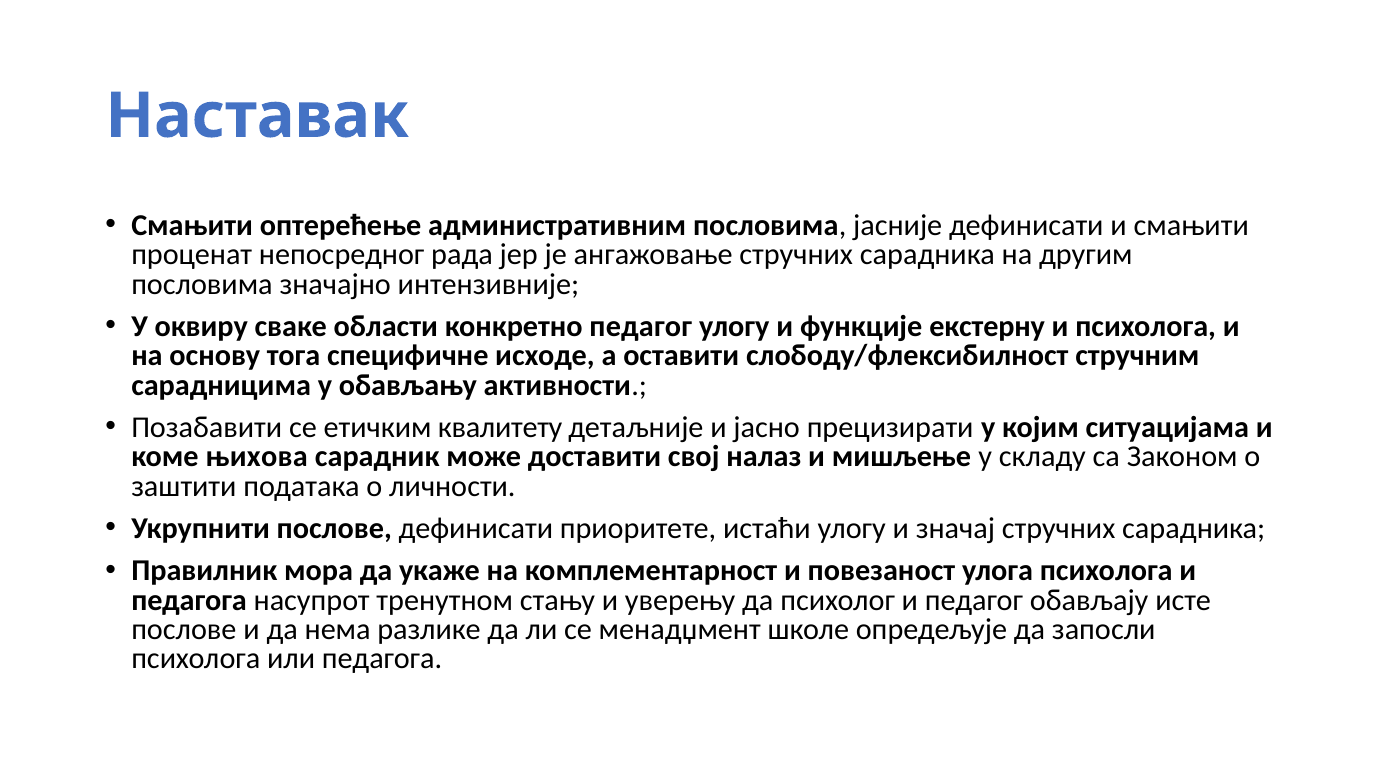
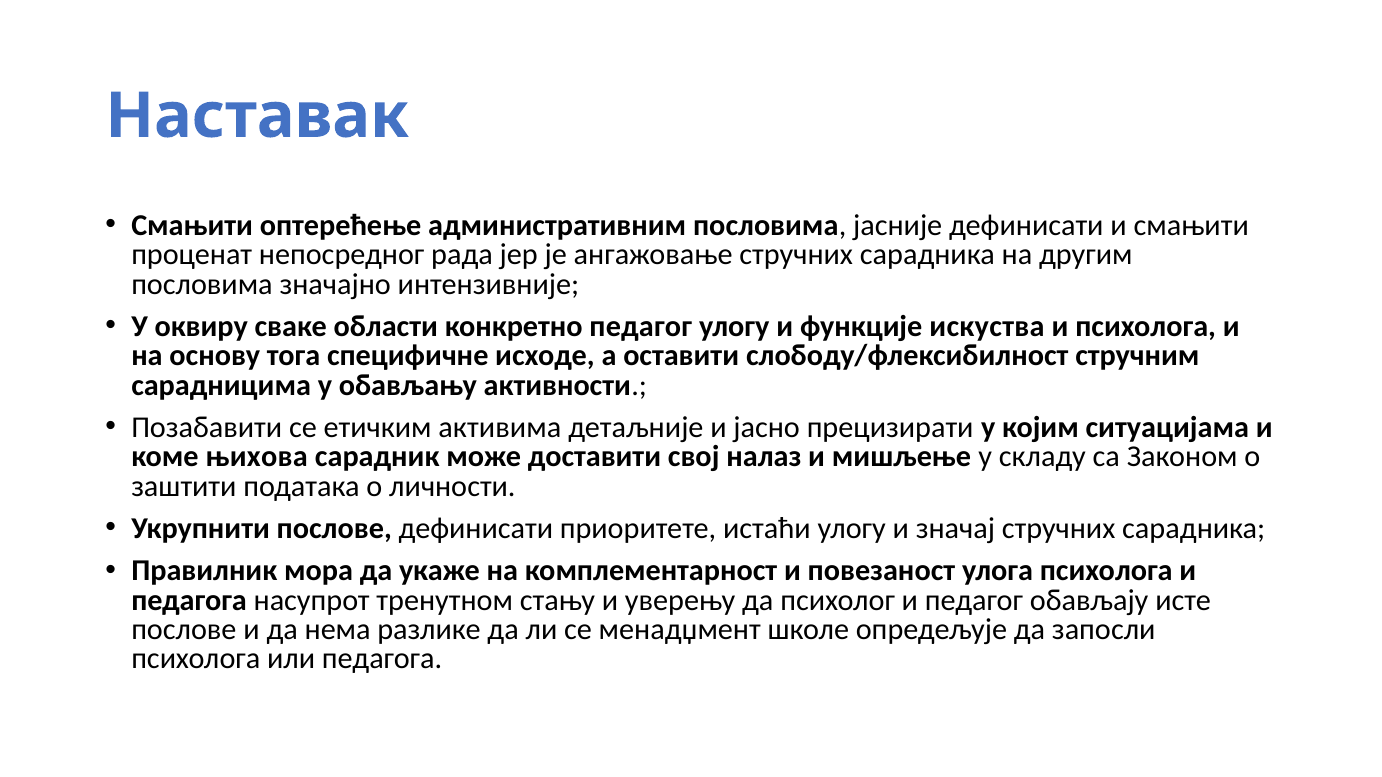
екстерну: екстерну -> искуства (987, 327)
квалитету: квалитету -> активима (500, 428)
